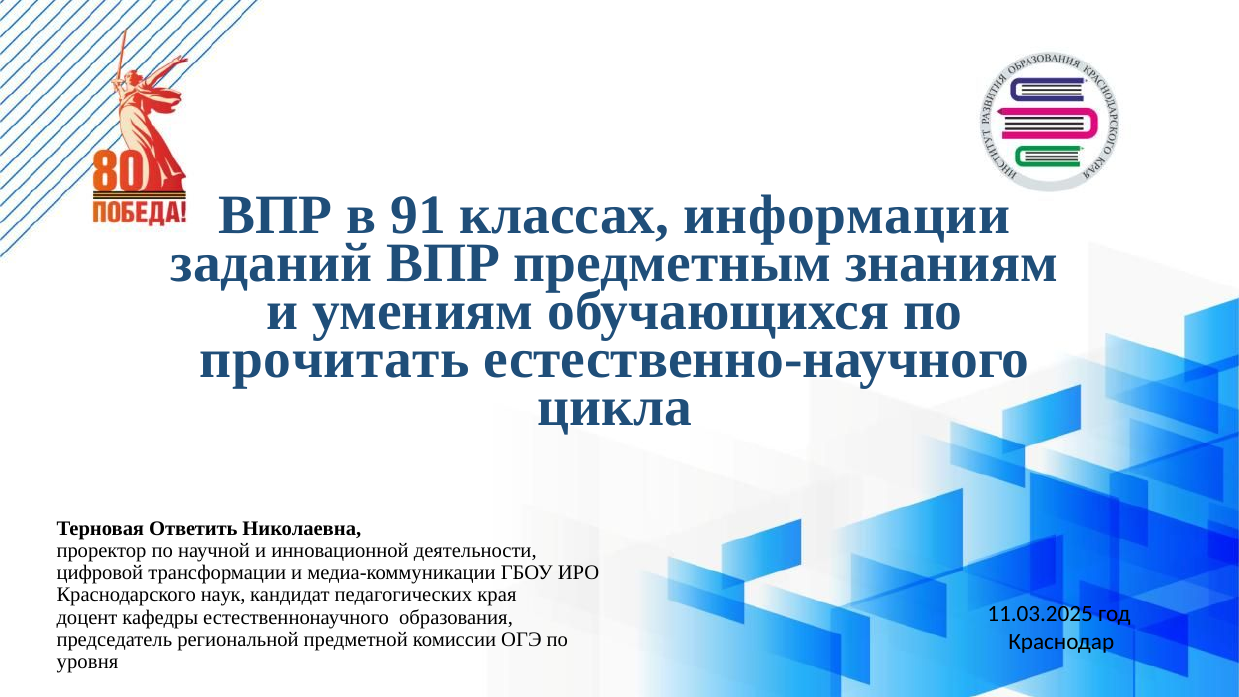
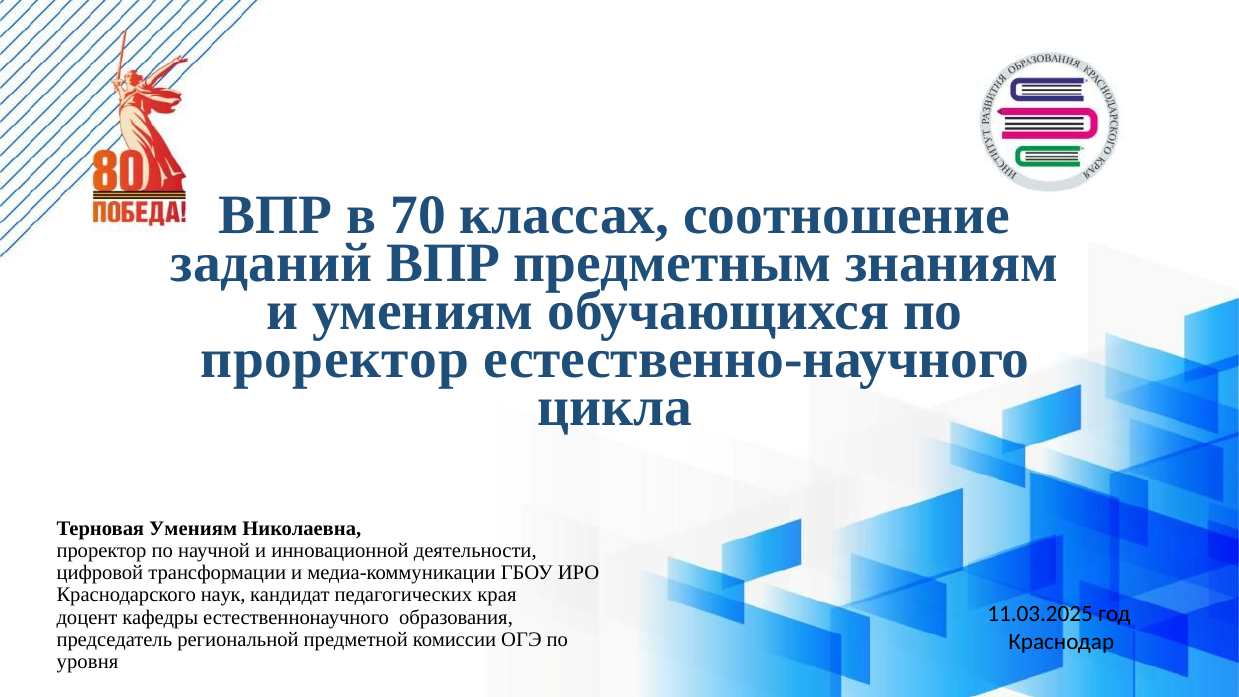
91: 91 -> 70 (418, 215)
информации: информации -> соотношение (847, 215)
прочитать: прочитать -> проректор (335, 359)
Терновая Ответить: Ответить -> Умениям (193, 528)
